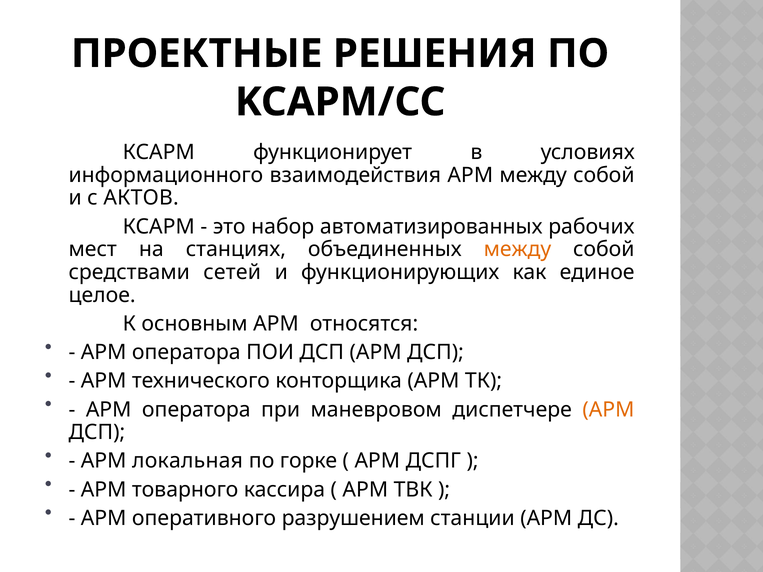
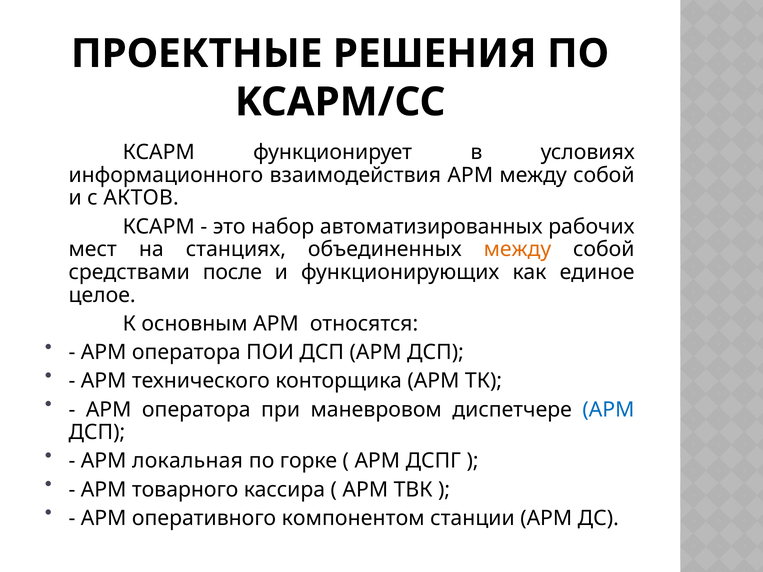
сетей: сетей -> после (232, 272)
АРМ colour: orange -> blue (608, 410)
разрушением: разрушением -> компонентом (353, 518)
